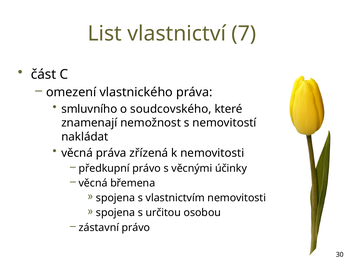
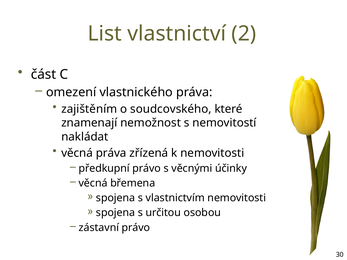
7: 7 -> 2 (244, 34)
smluvního: smluvního -> zajištěním (89, 109)
